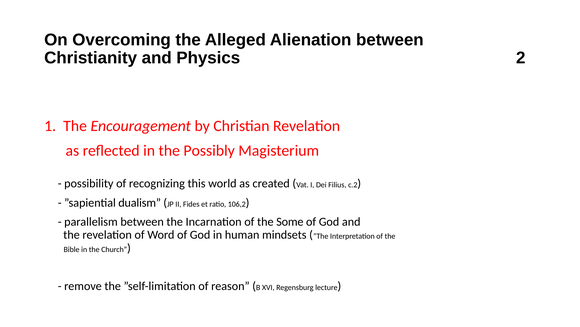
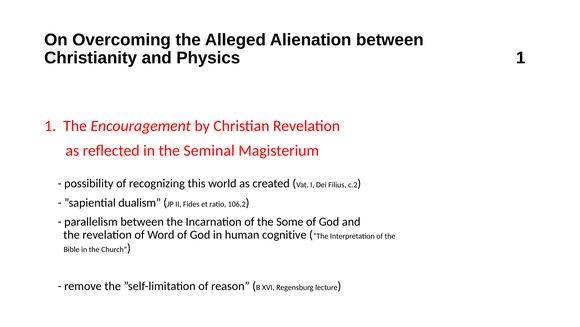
Physics 2: 2 -> 1 (521, 58)
Possibly: Possibly -> Seminal (209, 150)
mindsets: mindsets -> cognitive (284, 234)
